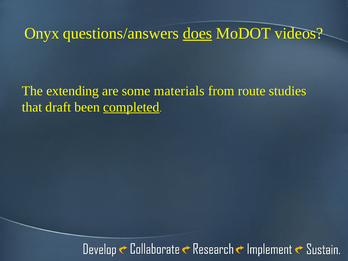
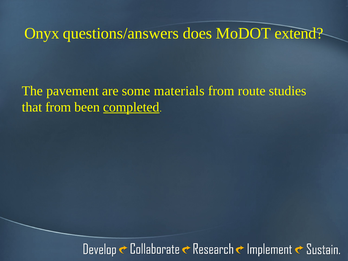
does underline: present -> none (197, 33)
videos: videos -> extend (299, 33)
extending: extending -> pavement (73, 91)
that draft: draft -> from (58, 107)
